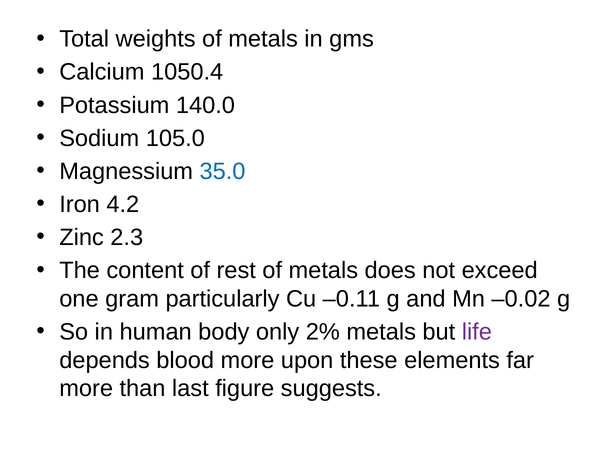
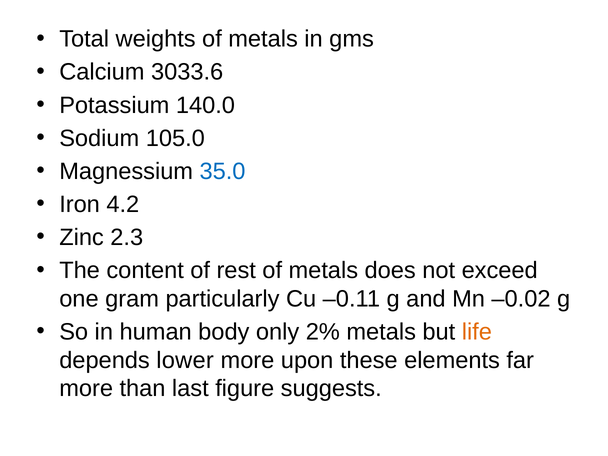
1050.4: 1050.4 -> 3033.6 (187, 72)
life colour: purple -> orange (477, 332)
blood: blood -> lower (185, 360)
